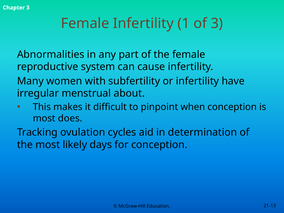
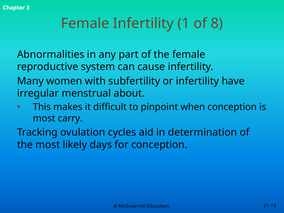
of 3: 3 -> 8 (217, 23)
does: does -> carry (70, 118)
